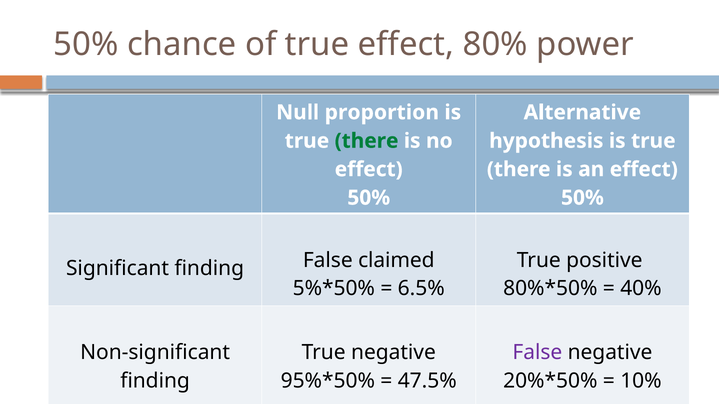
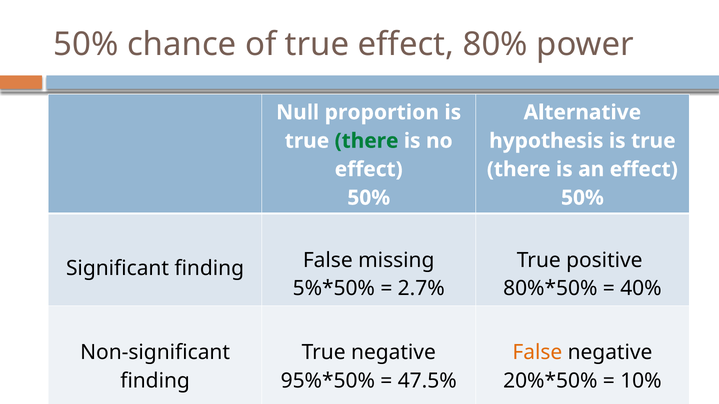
claimed: claimed -> missing (396, 260)
6.5%: 6.5% -> 2.7% (421, 289)
False colour: purple -> orange (537, 353)
